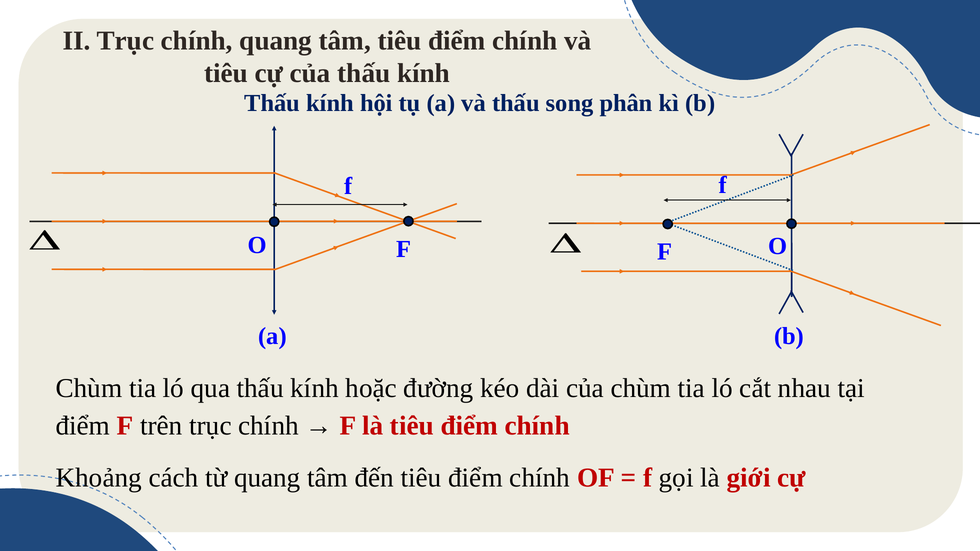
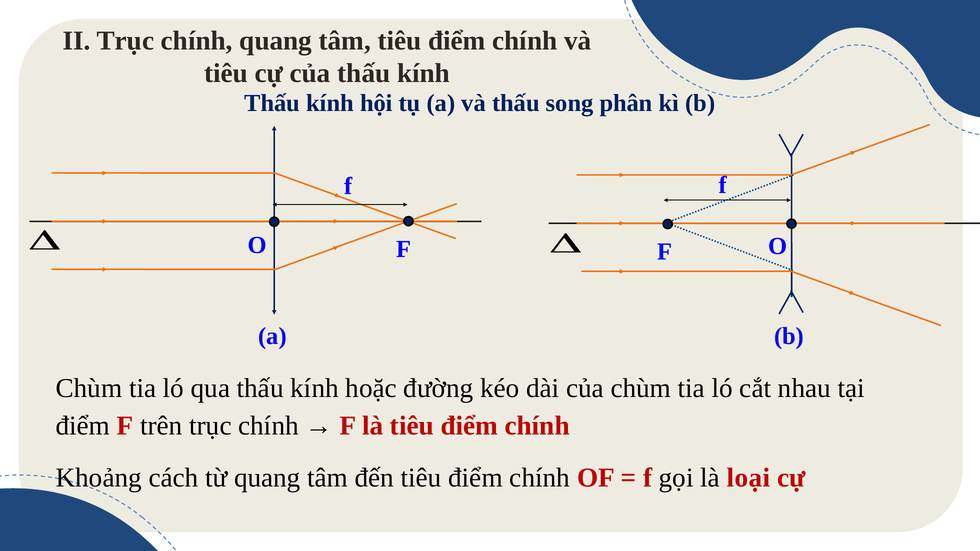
giới: giới -> loại (749, 478)
